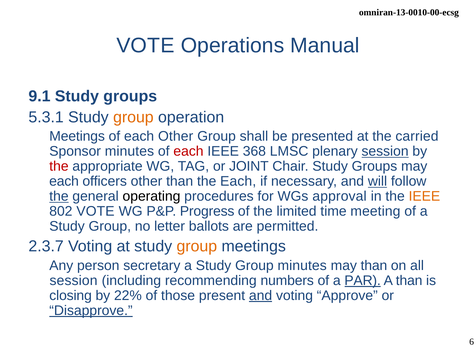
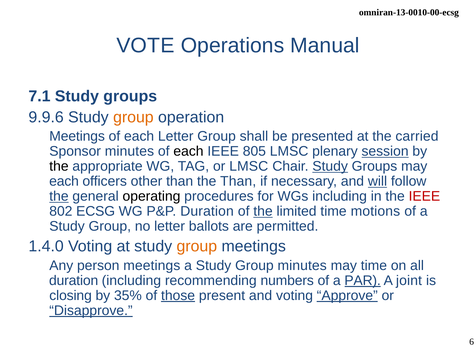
9.1: 9.1 -> 7.1 (39, 96)
5.3.1: 5.3.1 -> 9.9.6 (46, 117)
each Other: Other -> Letter (176, 136)
each colour: red -> black (188, 151)
368: 368 -> 805 (254, 151)
the colour: red -> black (59, 166)
or JOINT: JOINT -> LMSC (249, 166)
Study underline: none -> present (330, 166)
the Each: Each -> Than (238, 181)
WGs approval: approval -> including (340, 196)
IEEE colour: orange -> red (424, 196)
802 VOTE: VOTE -> ECSG (96, 211)
P&P Progress: Progress -> Duration (207, 211)
the underline: none -> present (263, 211)
meeting: meeting -> motions (375, 211)
2.3.7: 2.3.7 -> 1.4.0 (46, 246)
person secretary: secretary -> meetings (152, 266)
may than: than -> time (374, 266)
session: session -> duration (74, 281)
A than: than -> joint (409, 281)
22%: 22% -> 35% (128, 296)
those underline: none -> present (178, 296)
and underline: present -> none (261, 296)
Approve underline: none -> present (347, 296)
